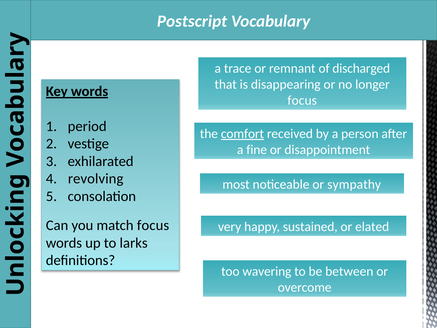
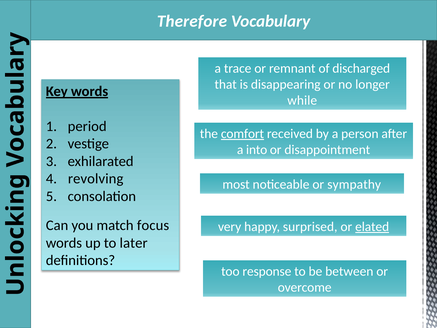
Postscript: Postscript -> Therefore (192, 21)
focus: focus -> while (302, 100)
fine: fine -> into (257, 150)
sustained: sustained -> surprised (310, 227)
elated underline: none -> present (372, 227)
larks: larks -> later (134, 243)
wavering: wavering -> response (267, 271)
